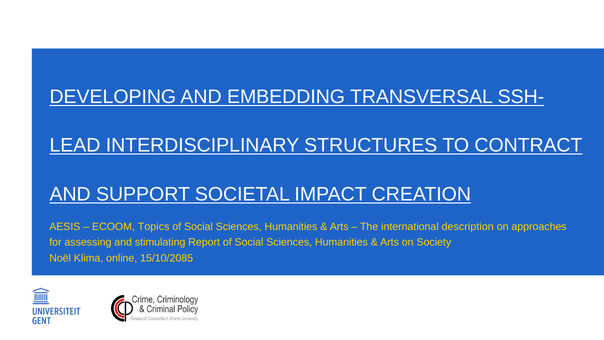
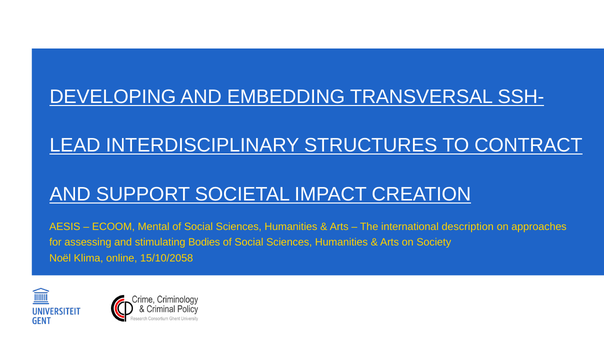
Topics: Topics -> Mental (154, 226)
Report: Report -> Bodies (204, 242)
15/10/2085: 15/10/2085 -> 15/10/2058 (167, 258)
